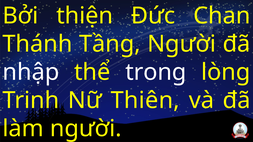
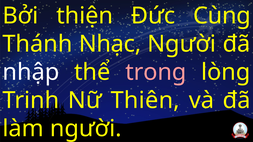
Chan: Chan -> Cùng (222, 16)
Tầng: Tầng -> Nhạc (110, 44)
trong colour: white -> pink (156, 72)
